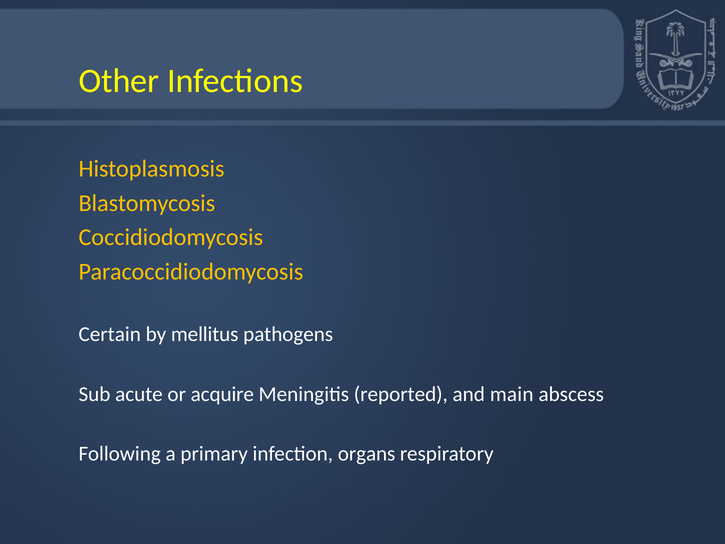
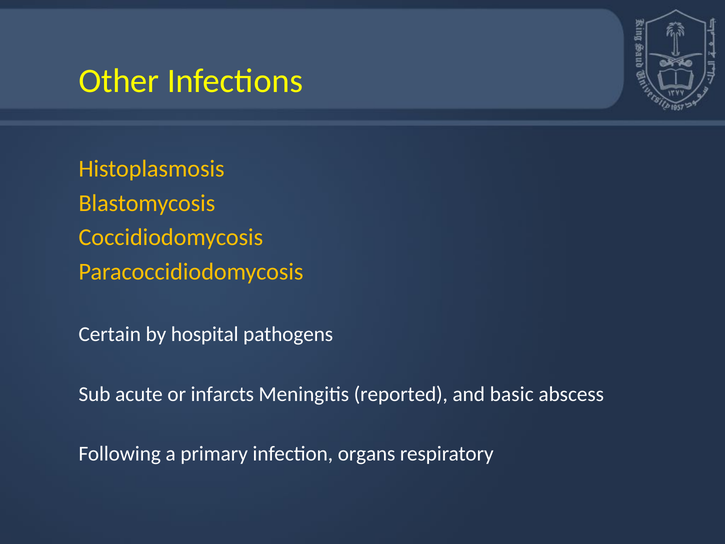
mellitus: mellitus -> hospital (205, 334)
acquire: acquire -> infarcts (222, 394)
main: main -> basic (512, 394)
